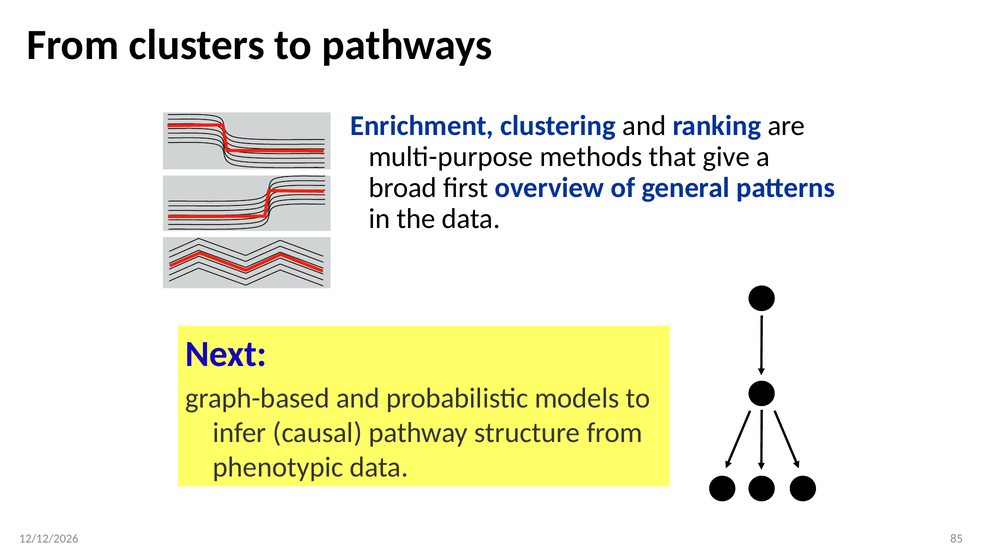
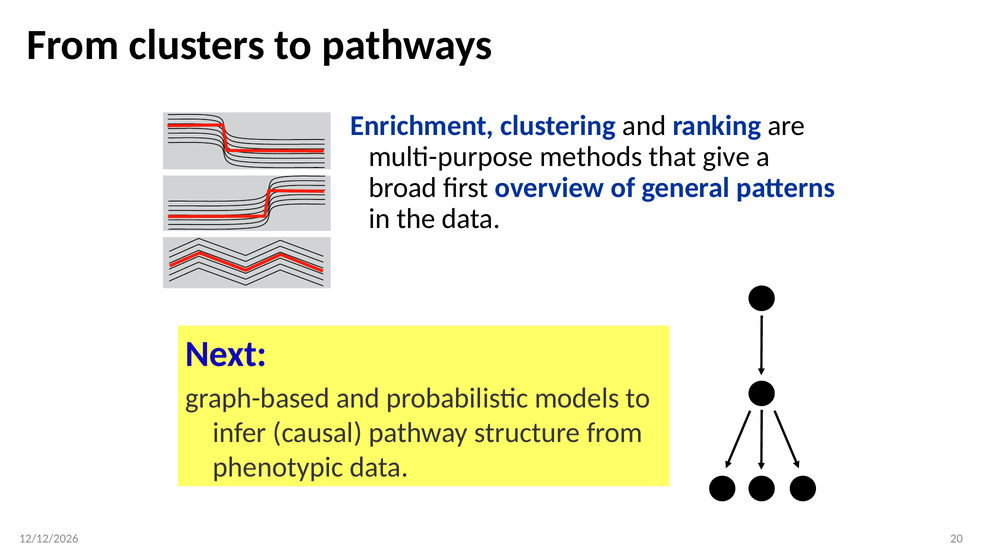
85: 85 -> 20 (957, 538)
